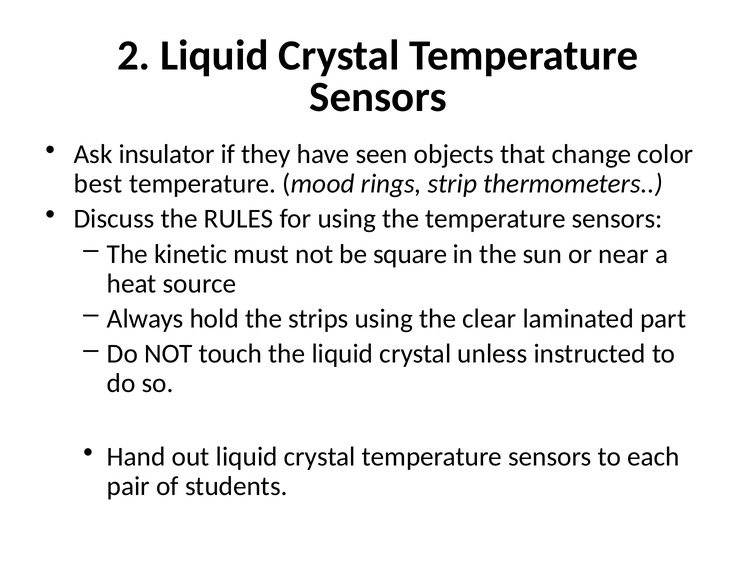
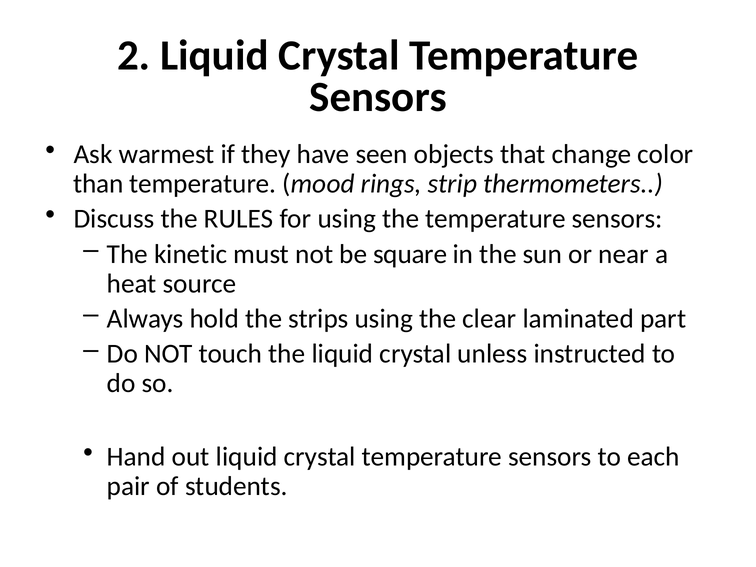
insulator: insulator -> warmest (167, 154)
best: best -> than (98, 184)
